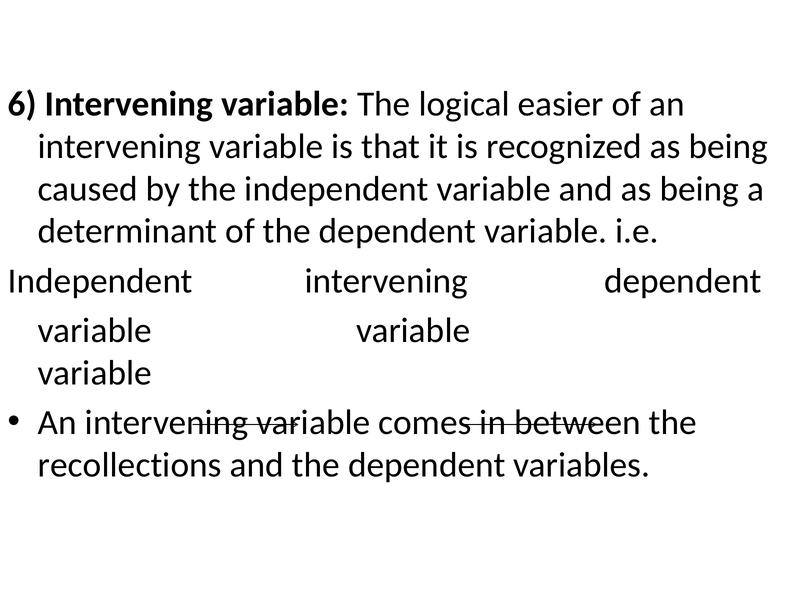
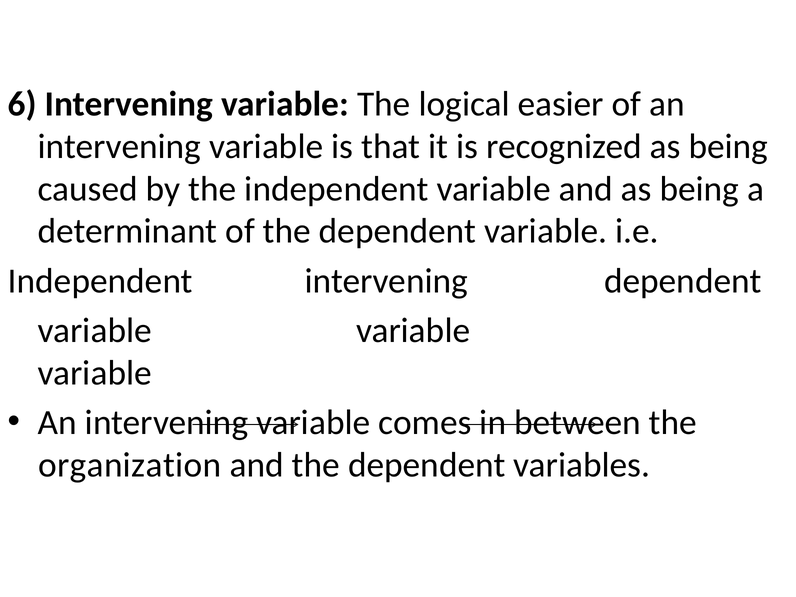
recollections: recollections -> organization (130, 465)
